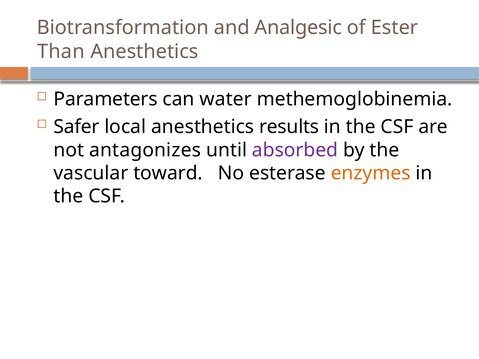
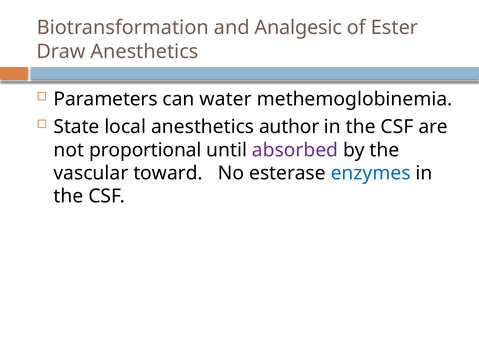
Than: Than -> Draw (61, 52)
Safer: Safer -> State (77, 127)
results: results -> author (289, 127)
antagonizes: antagonizes -> proportional (145, 150)
enzymes colour: orange -> blue (371, 173)
